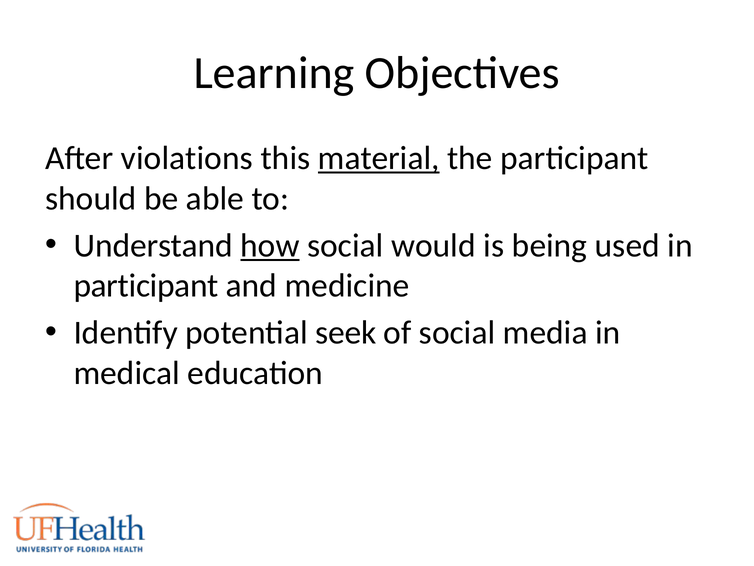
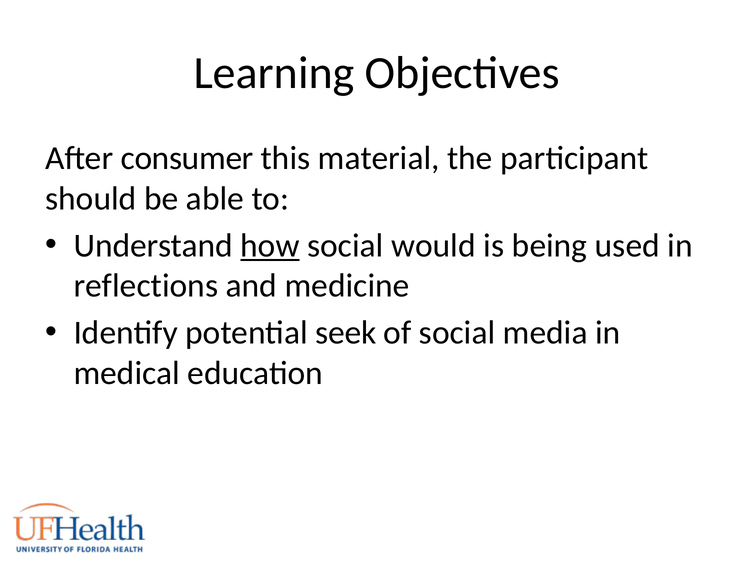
violations: violations -> consumer (187, 158)
material underline: present -> none (379, 158)
participant: participant -> reflections (146, 286)
